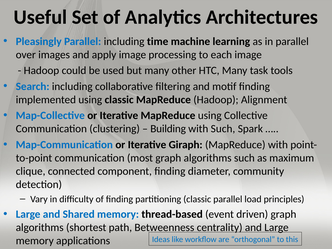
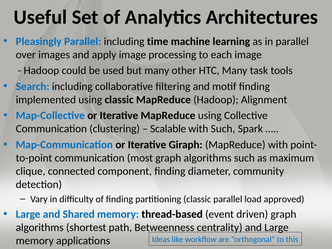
Building: Building -> Scalable (168, 129)
principles: principles -> approved (284, 199)
